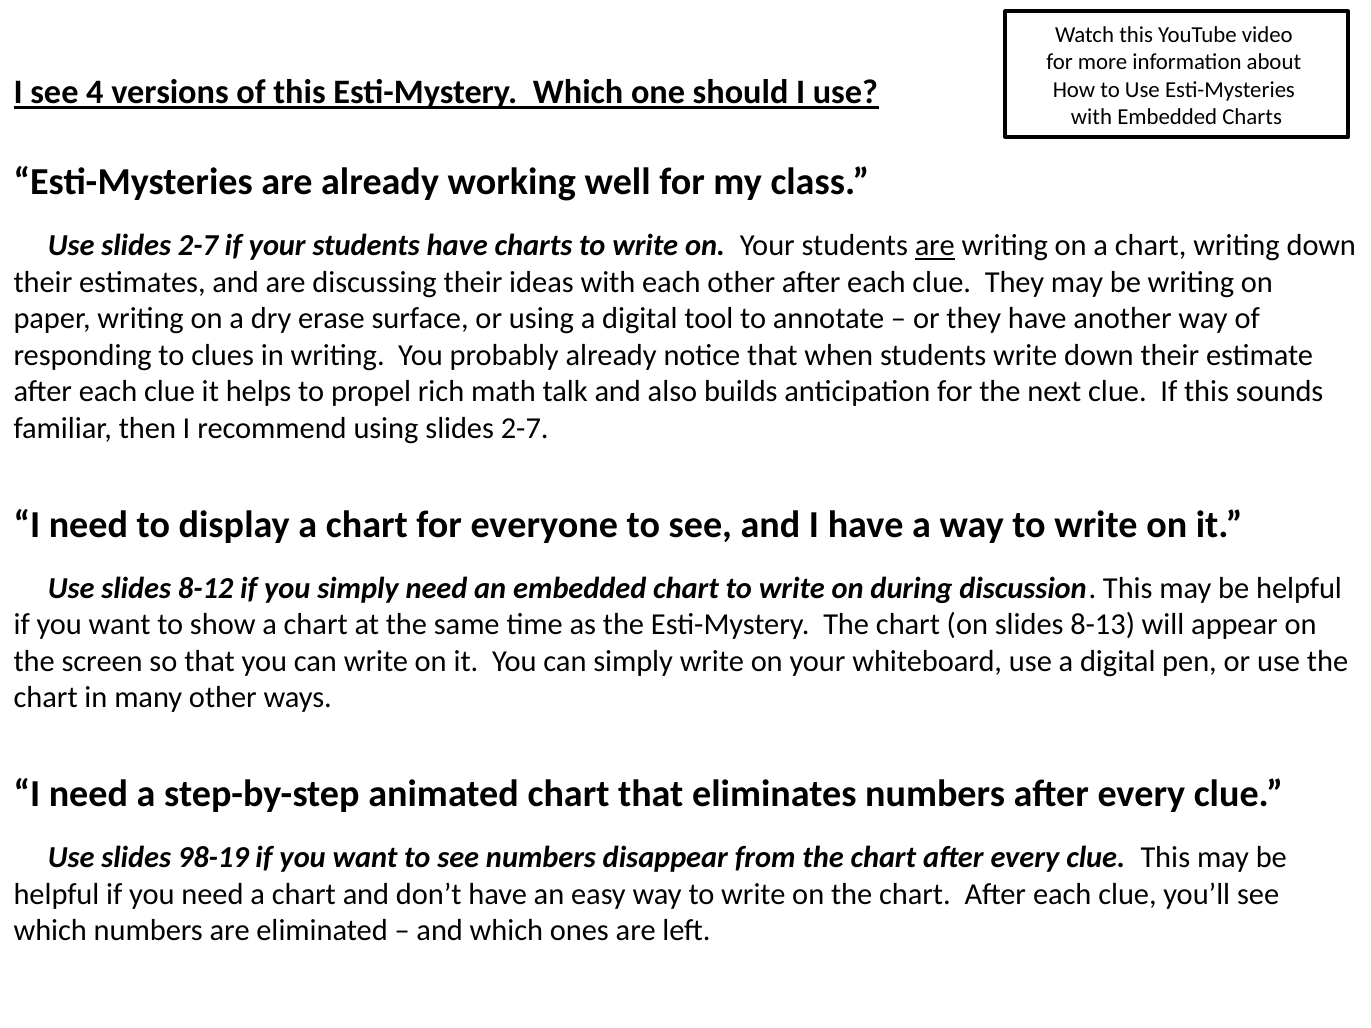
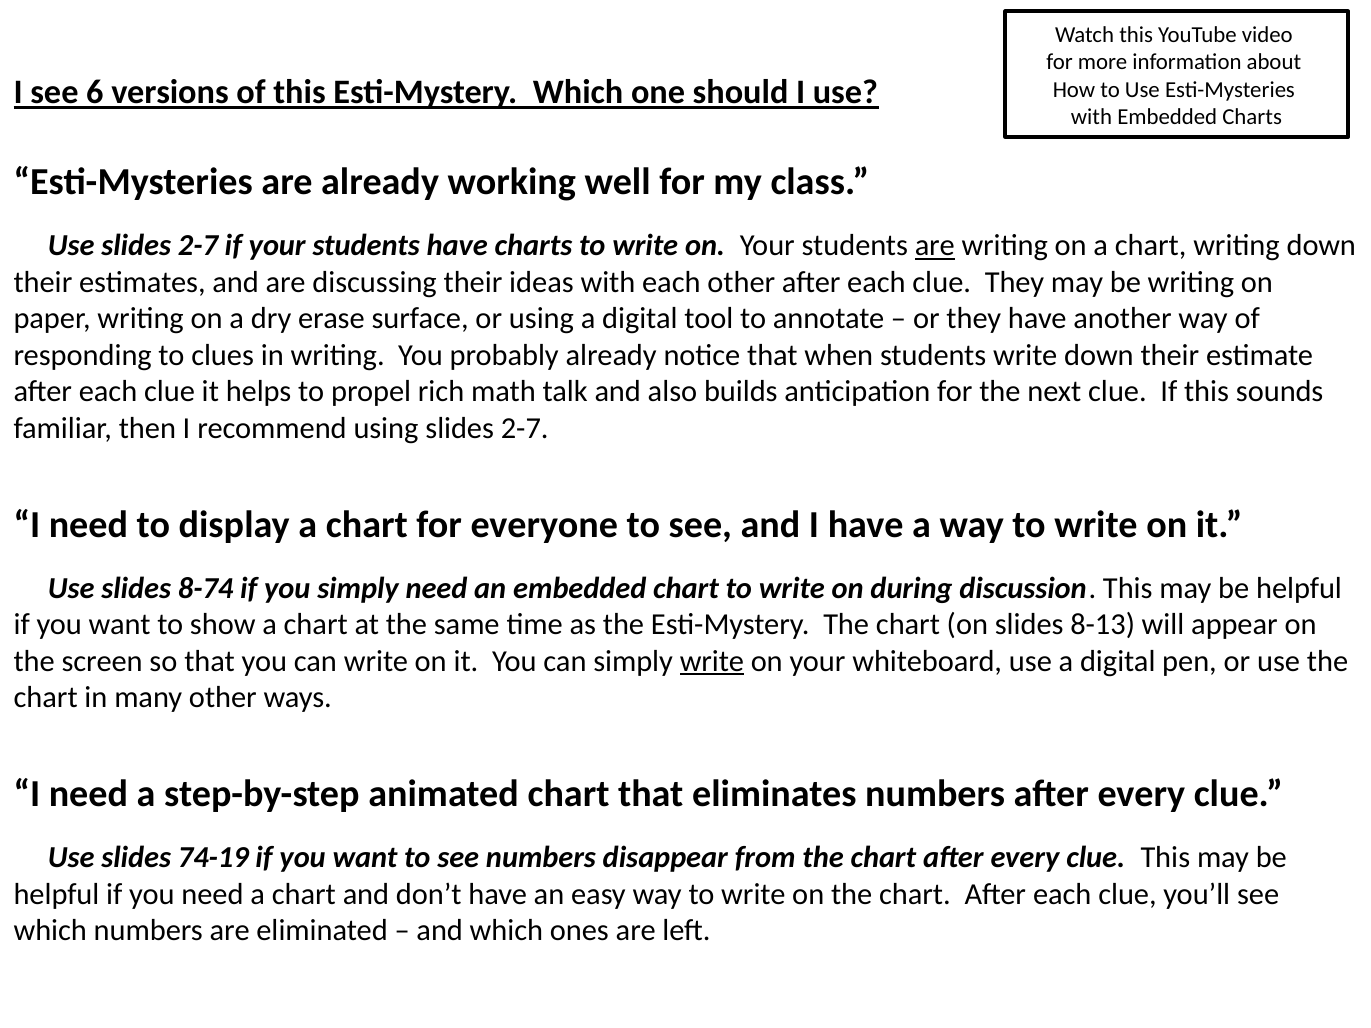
4: 4 -> 6 (95, 93)
8-12: 8-12 -> 8-74 (206, 588)
write underline: none -> present (712, 661)
98-19: 98-19 -> 74-19 (213, 858)
